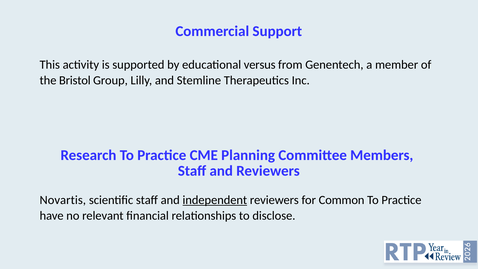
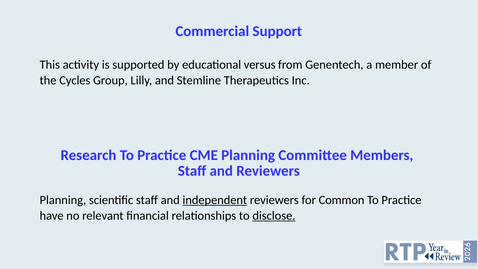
Bristol: Bristol -> Cycles (75, 80)
Novartis: Novartis -> Planning (63, 200)
disclose underline: none -> present (274, 216)
